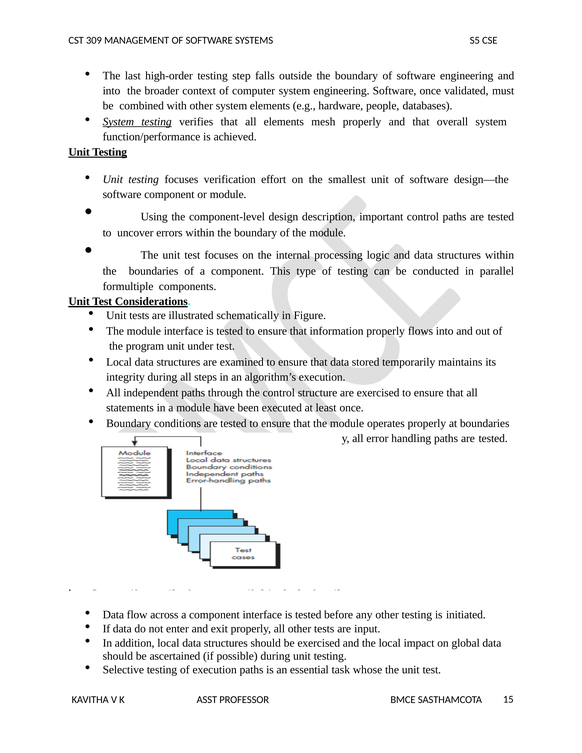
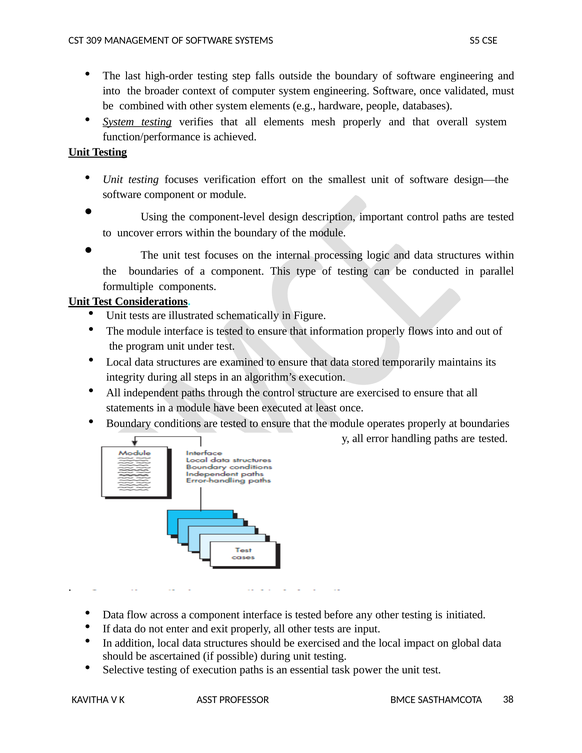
whose: whose -> power (368, 670)
15: 15 -> 38 (508, 700)
